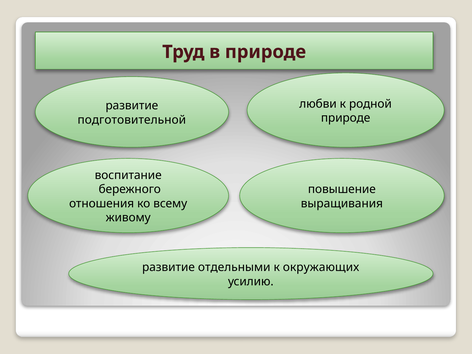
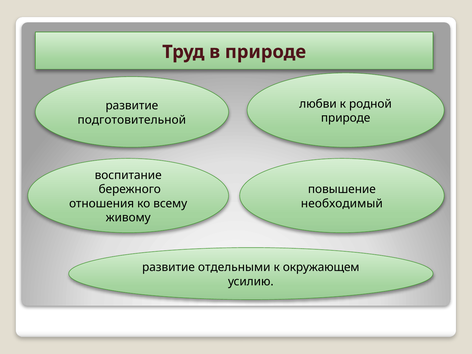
выращивания: выращивания -> необходимый (342, 203)
окружающих: окружающих -> окружающем (321, 267)
